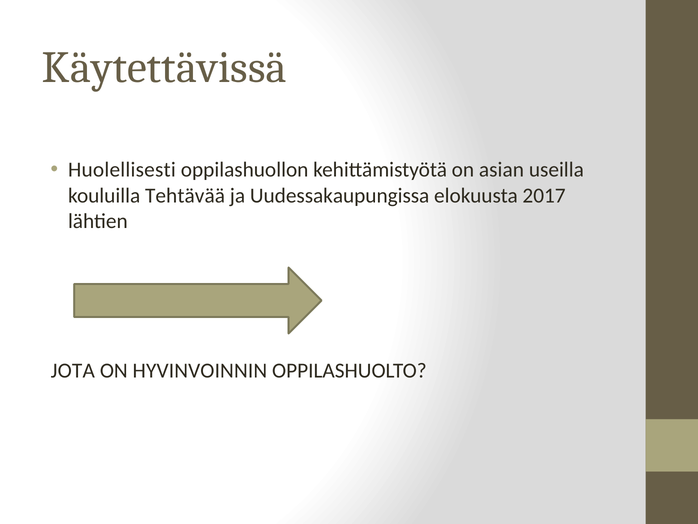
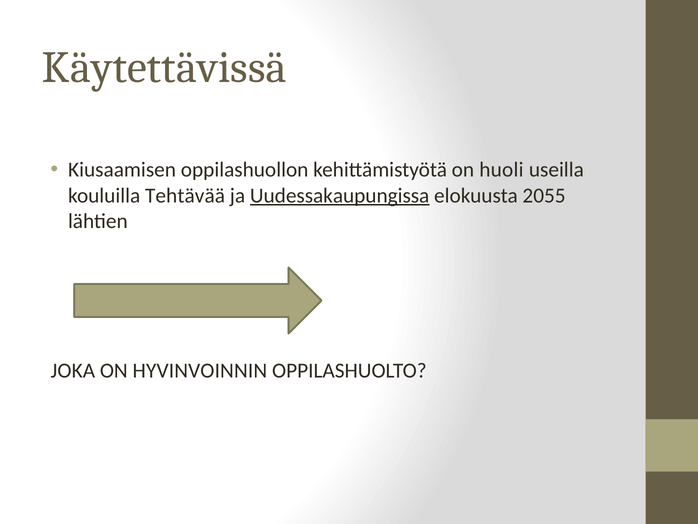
Huolellisesti: Huolellisesti -> Kiusaamisen (122, 170)
asian: asian -> huoli (501, 170)
Uudessakaupungissa underline: none -> present (340, 195)
2017: 2017 -> 2055 (544, 195)
JOTA: JOTA -> JOKA (73, 370)
